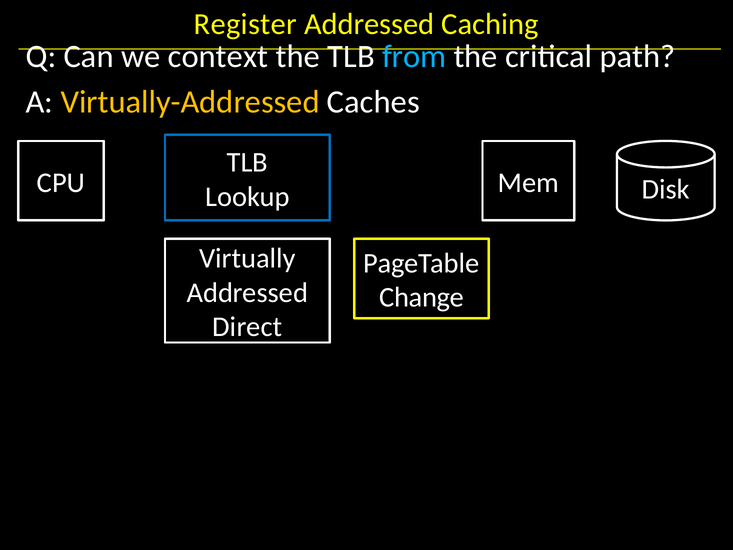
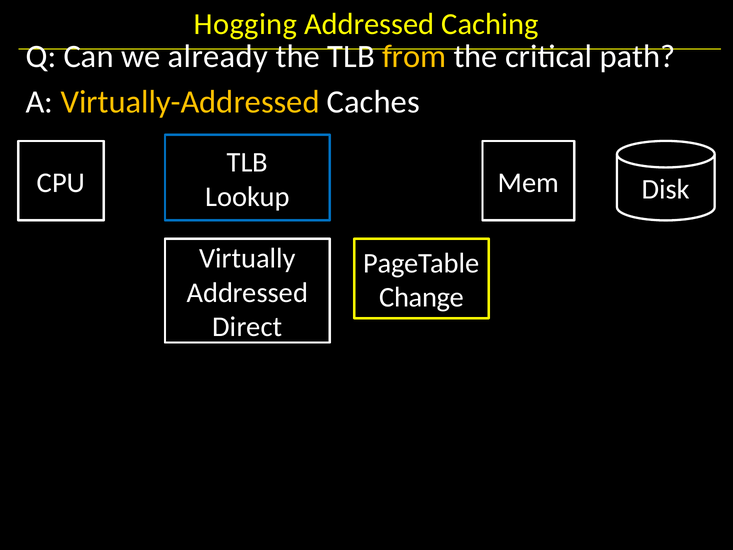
Register: Register -> Hogging (245, 24)
context: context -> already (218, 56)
from colour: light blue -> yellow (414, 56)
